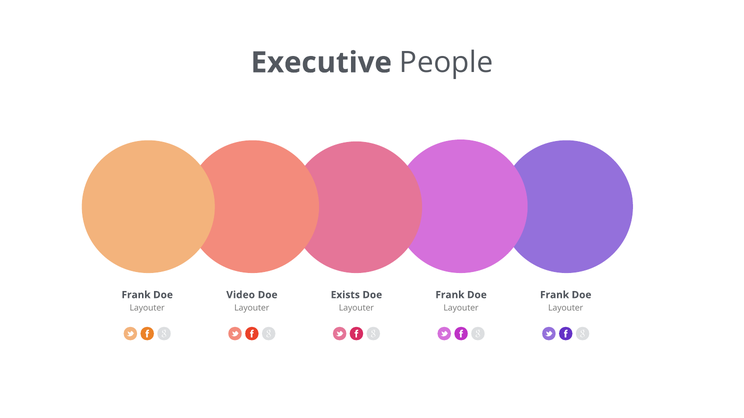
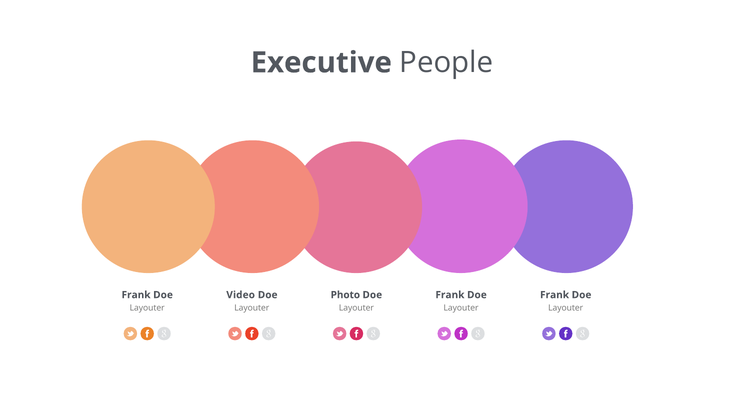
Exists: Exists -> Photo (345, 295)
